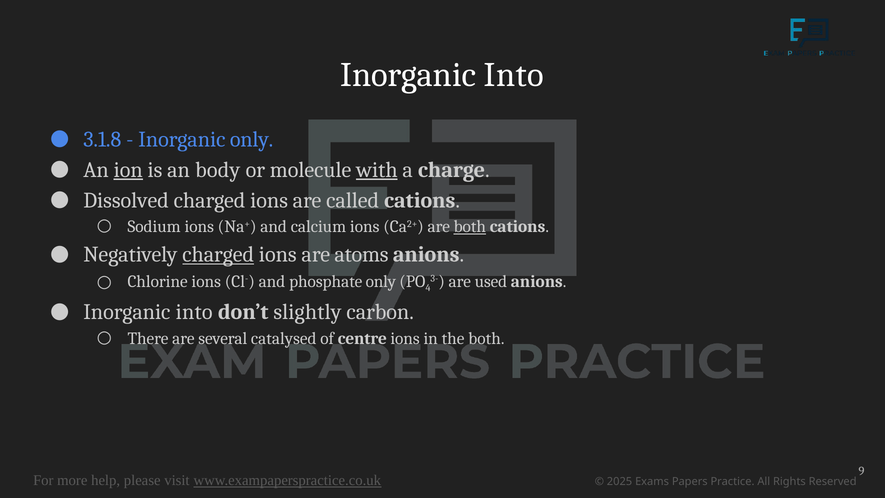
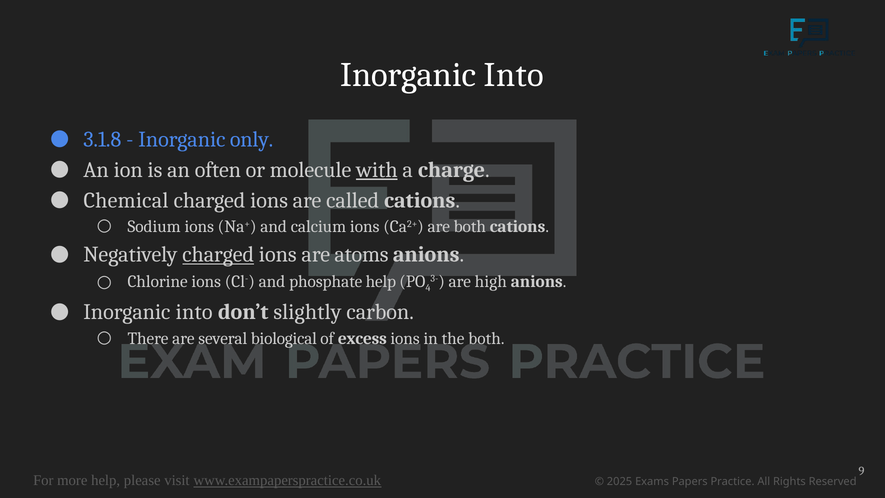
ion underline: present -> none (128, 170)
body: body -> often (218, 170)
Dissolved: Dissolved -> Chemical (126, 200)
both underline: present -> none (470, 227)
phosphate only: only -> help (381, 281)
used: used -> high (491, 281)
catalysed: catalysed -> biological (284, 338)
centre: centre -> excess (362, 338)
